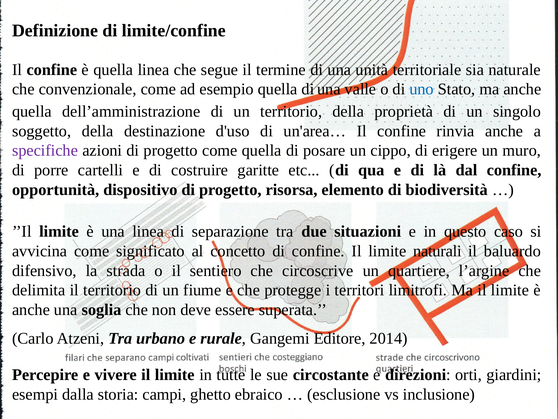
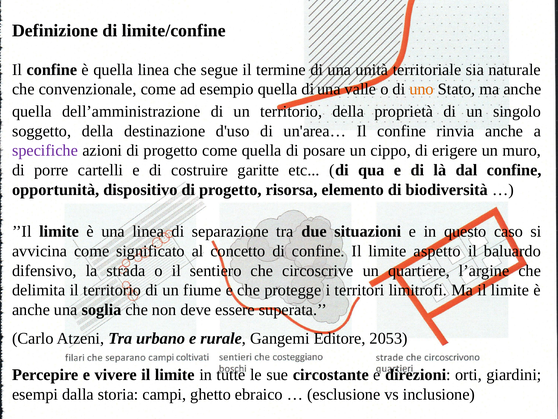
uno colour: blue -> orange (422, 89)
naturali: naturali -> aspetto (437, 251)
2014: 2014 -> 2053 (389, 338)
